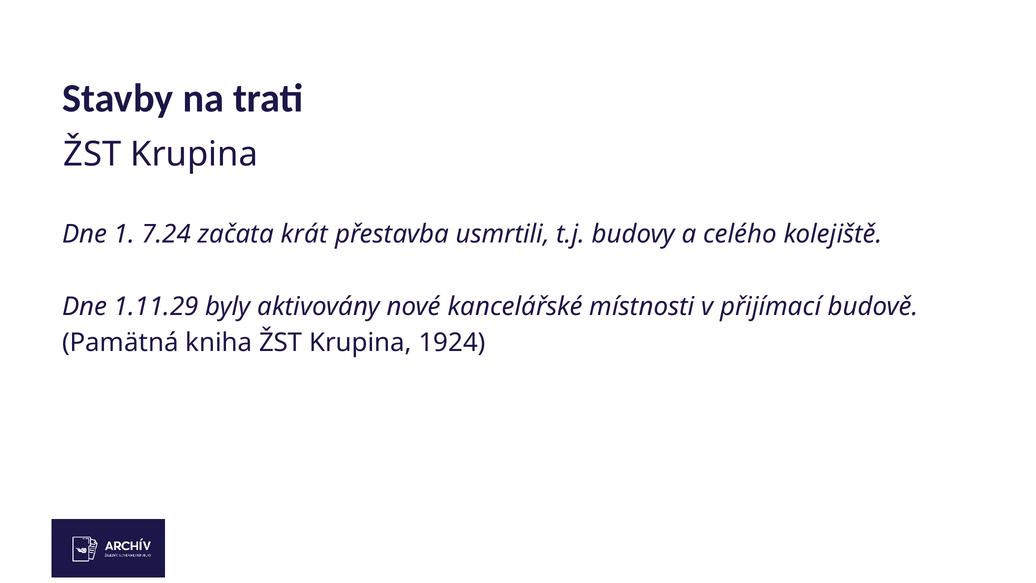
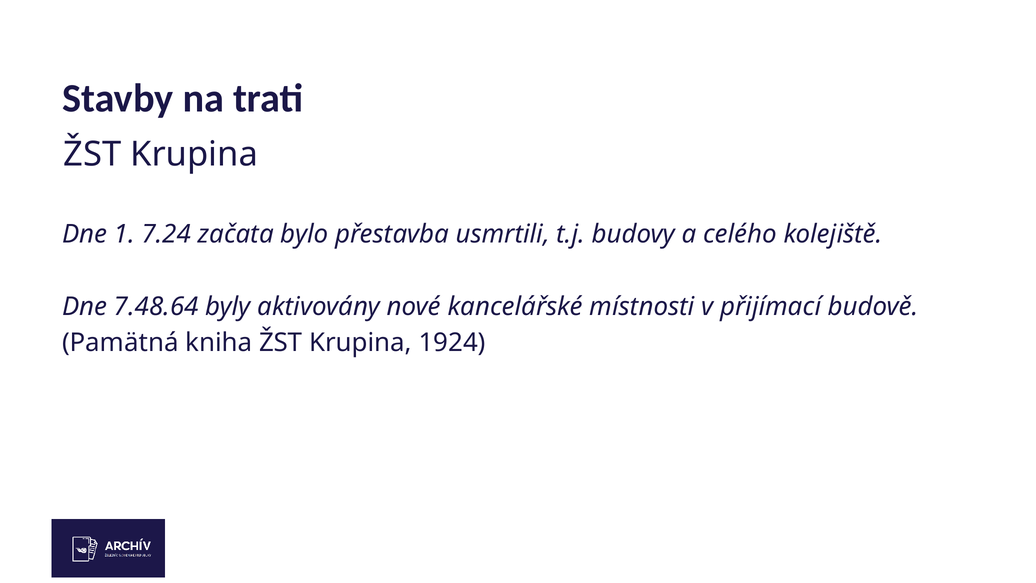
krát: krát -> bylo (304, 234)
1.11.29: 1.11.29 -> 7.48.64 (156, 306)
